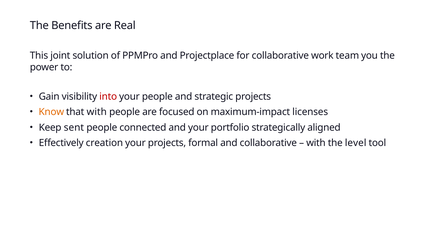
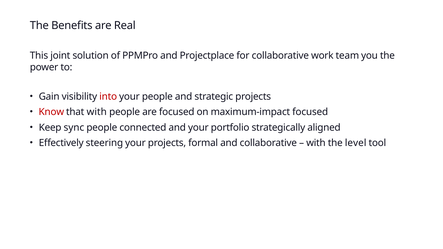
Know colour: orange -> red (51, 112)
maximum-impact licenses: licenses -> focused (310, 112)
sent: sent -> sync (74, 128)
creation: creation -> steering (104, 143)
